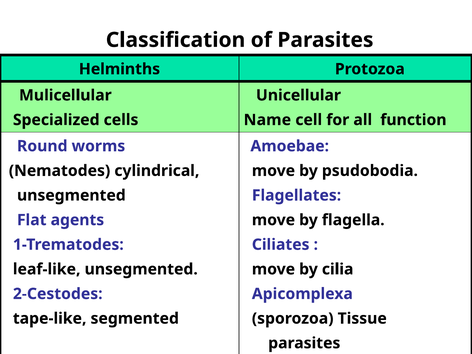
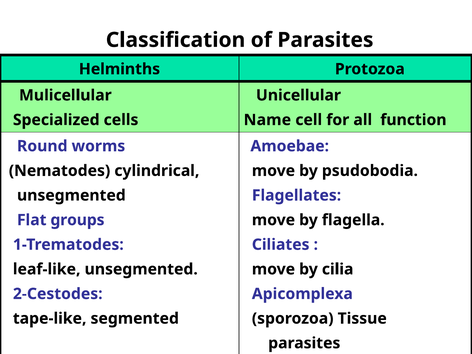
agents: agents -> groups (77, 220)
